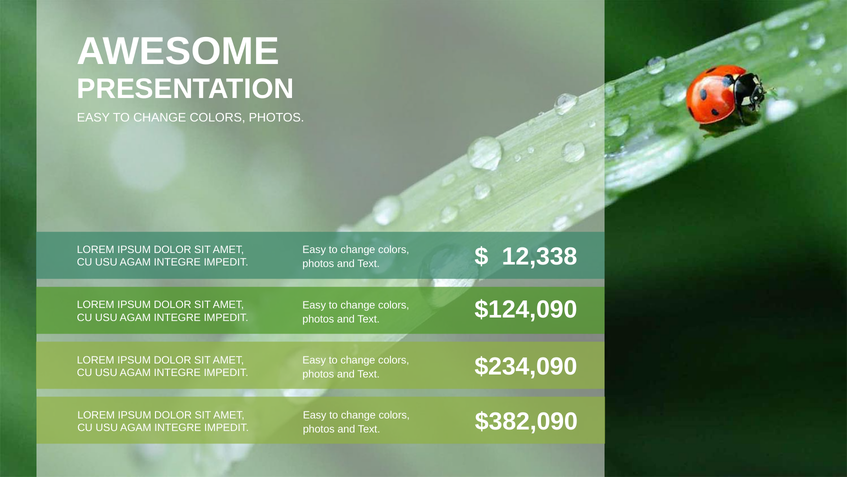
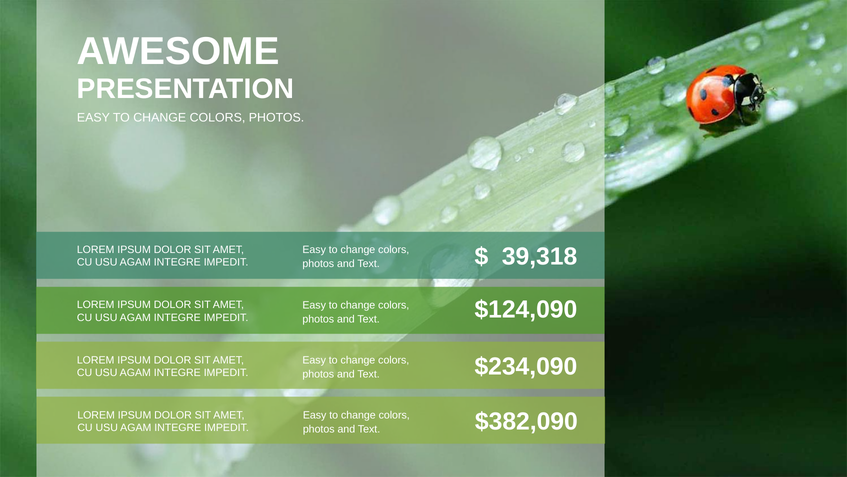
12,338: 12,338 -> 39,318 (540, 256)
